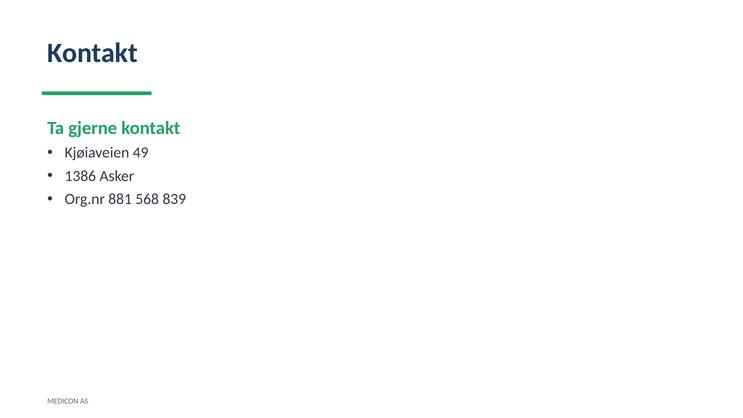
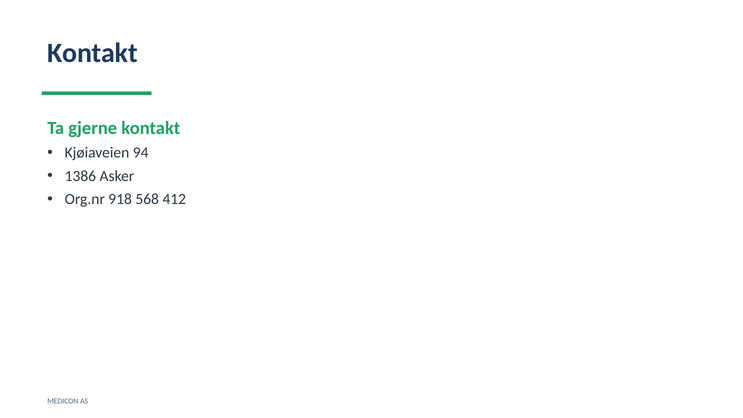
49: 49 -> 94 (141, 153)
881: 881 -> 918 (120, 199)
839: 839 -> 412 (174, 199)
